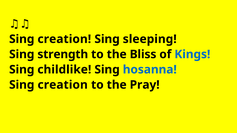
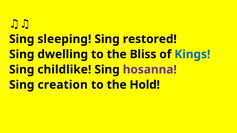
creation: creation -> sleeping (64, 39)
sleeping: sleeping -> restored (150, 39)
strength: strength -> dwelling (63, 54)
hosanna colour: blue -> purple (150, 70)
Pray: Pray -> Hold (145, 85)
